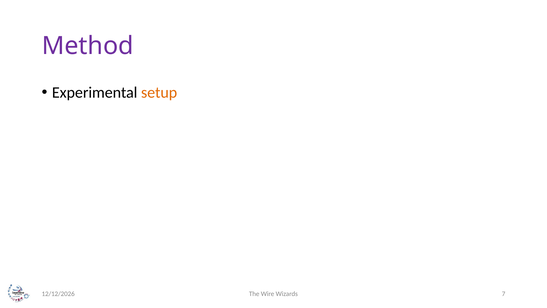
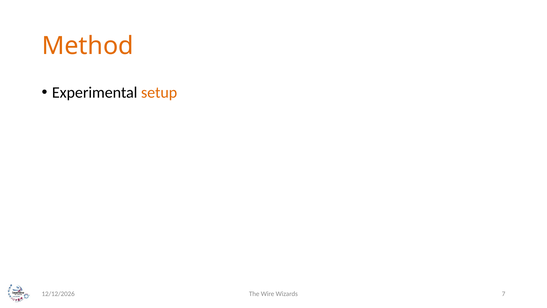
Method colour: purple -> orange (88, 46)
